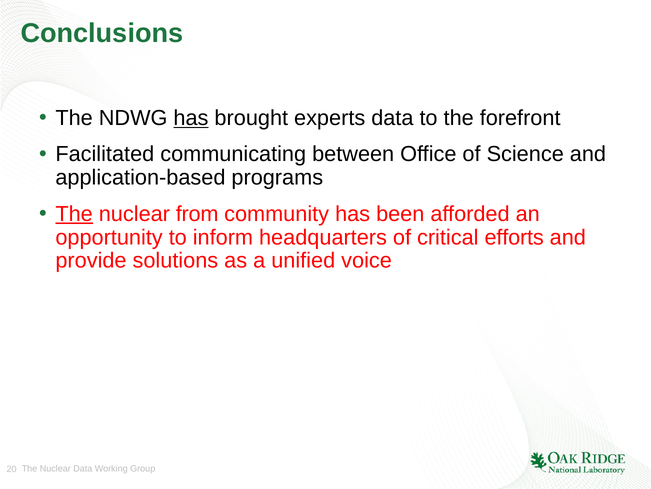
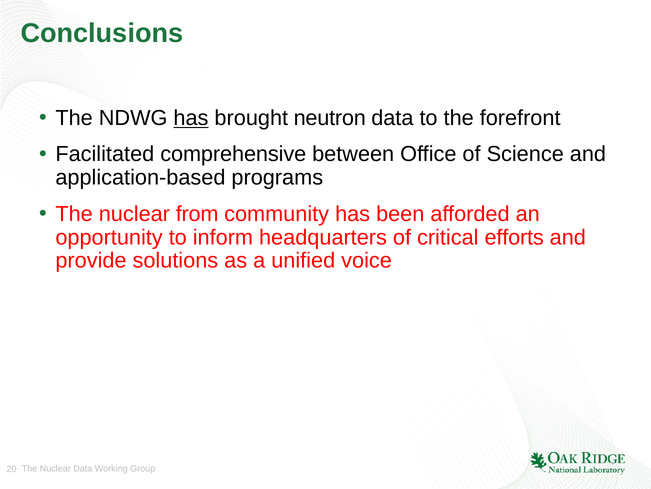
experts: experts -> neutron (330, 118)
communicating: communicating -> comprehensive (233, 154)
The underline: present -> none (74, 214)
